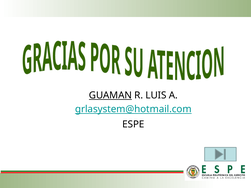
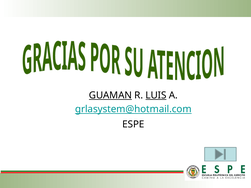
LUIS underline: none -> present (156, 95)
